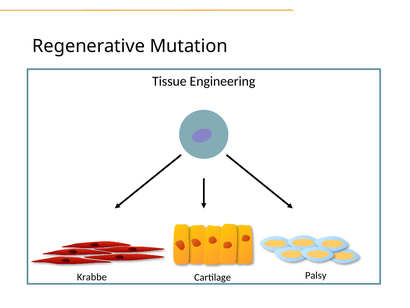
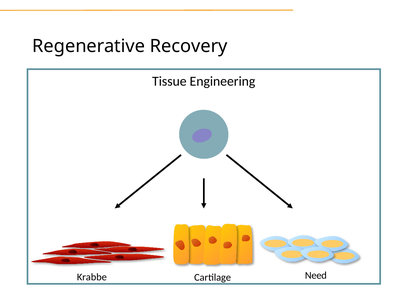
Mutation: Mutation -> Recovery (189, 46)
Palsy: Palsy -> Need (316, 275)
